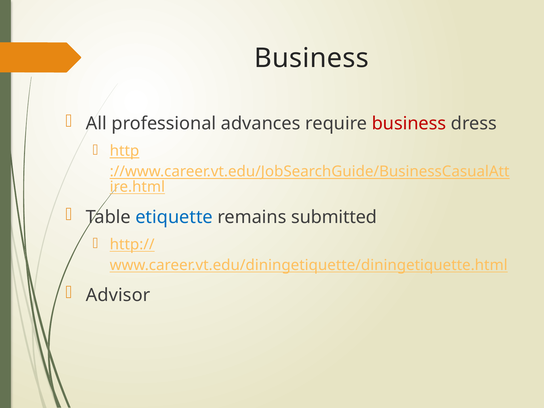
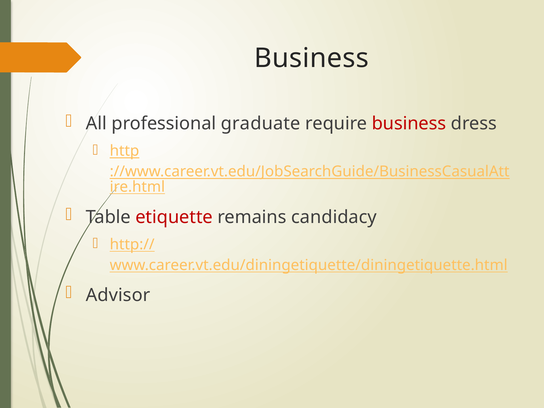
advances: advances -> graduate (261, 124)
etiquette colour: blue -> red (174, 217)
submitted: submitted -> candidacy (334, 217)
